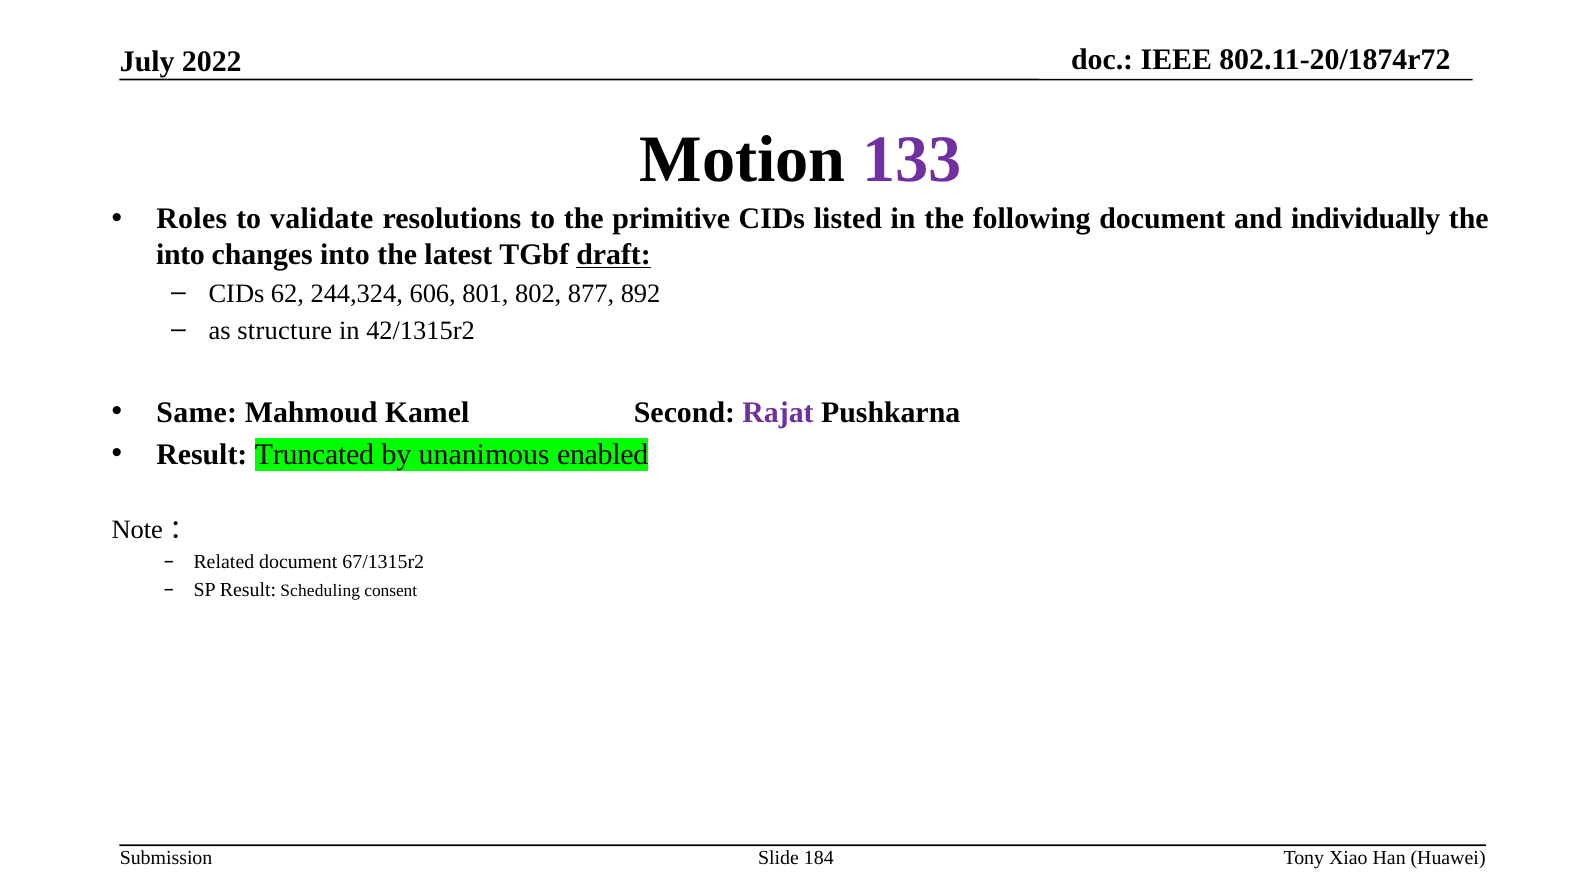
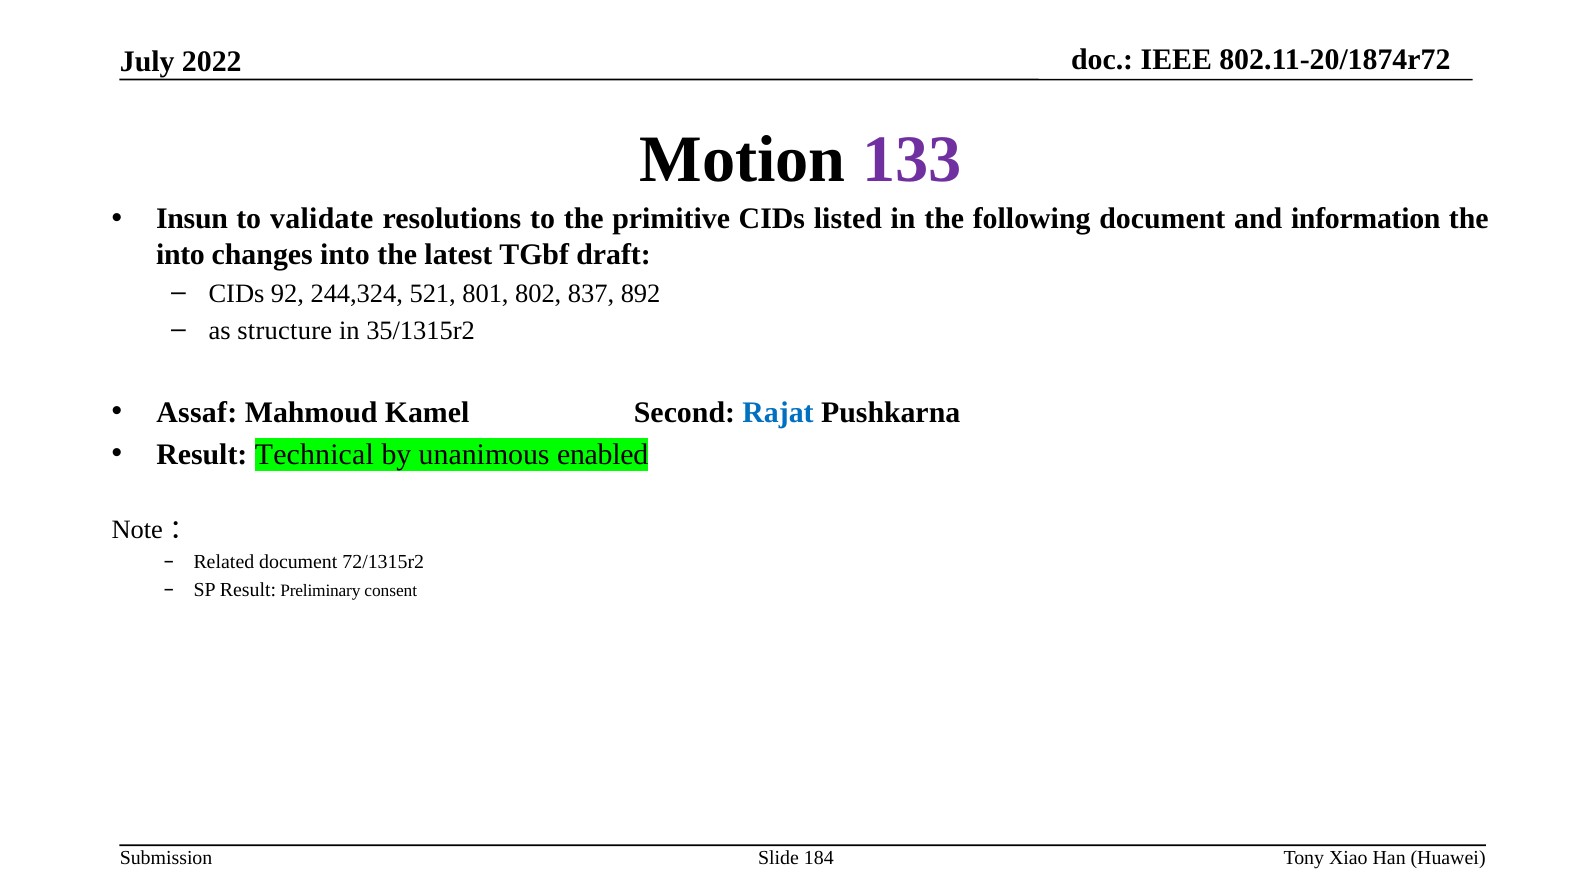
Roles: Roles -> Insun (192, 219)
individually: individually -> information (1366, 219)
draft underline: present -> none (614, 255)
62: 62 -> 92 (287, 294)
606: 606 -> 521 (433, 294)
877: 877 -> 837 (591, 294)
42/1315r2: 42/1315r2 -> 35/1315r2 (421, 331)
Same: Same -> Assaf (197, 413)
Rajat colour: purple -> blue (778, 413)
Truncated: Truncated -> Technical (314, 454)
67/1315r2: 67/1315r2 -> 72/1315r2 (383, 562)
Scheduling: Scheduling -> Preliminary (320, 591)
